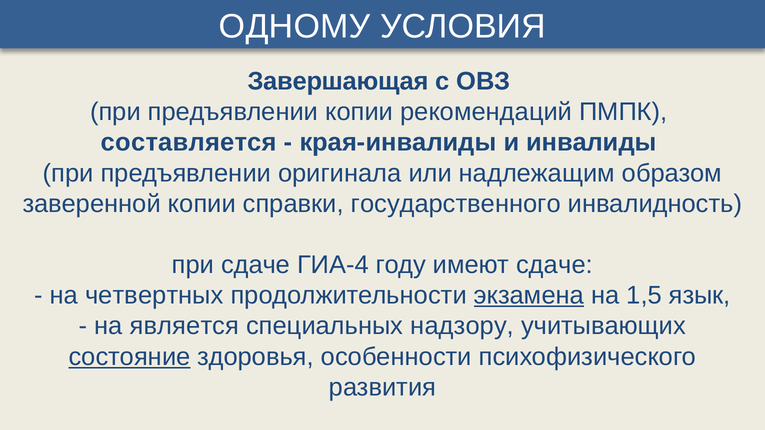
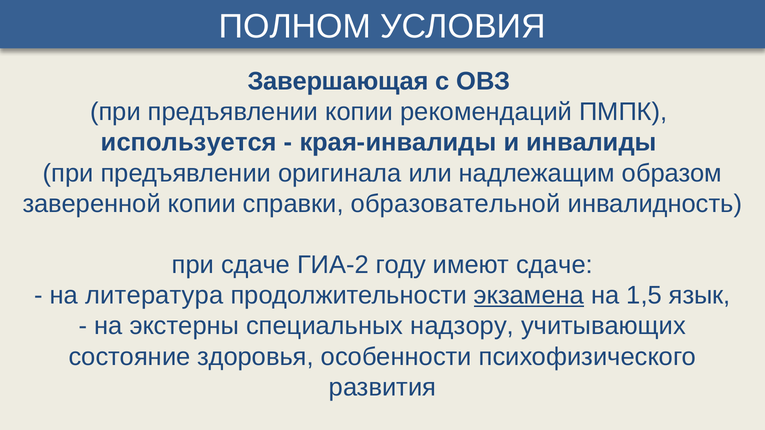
ОДНОМУ: ОДНОМУ -> ПОЛНОМ (295, 27)
составляется: составляется -> используется (189, 143)
государственного: государственного -> образовательной (456, 204)
ГИА-4: ГИА-4 -> ГИА-2 (333, 265)
четвертных: четвертных -> литература (154, 296)
является: является -> экстерны (184, 326)
состояние underline: present -> none (130, 357)
